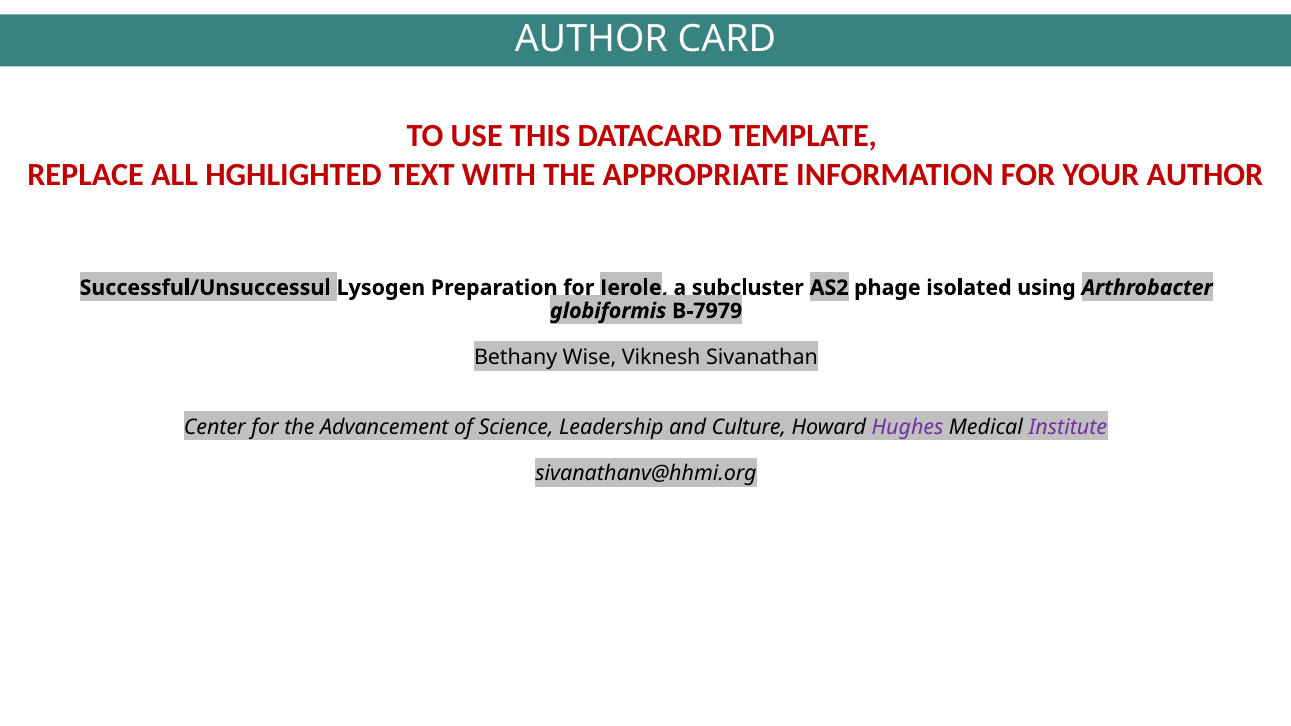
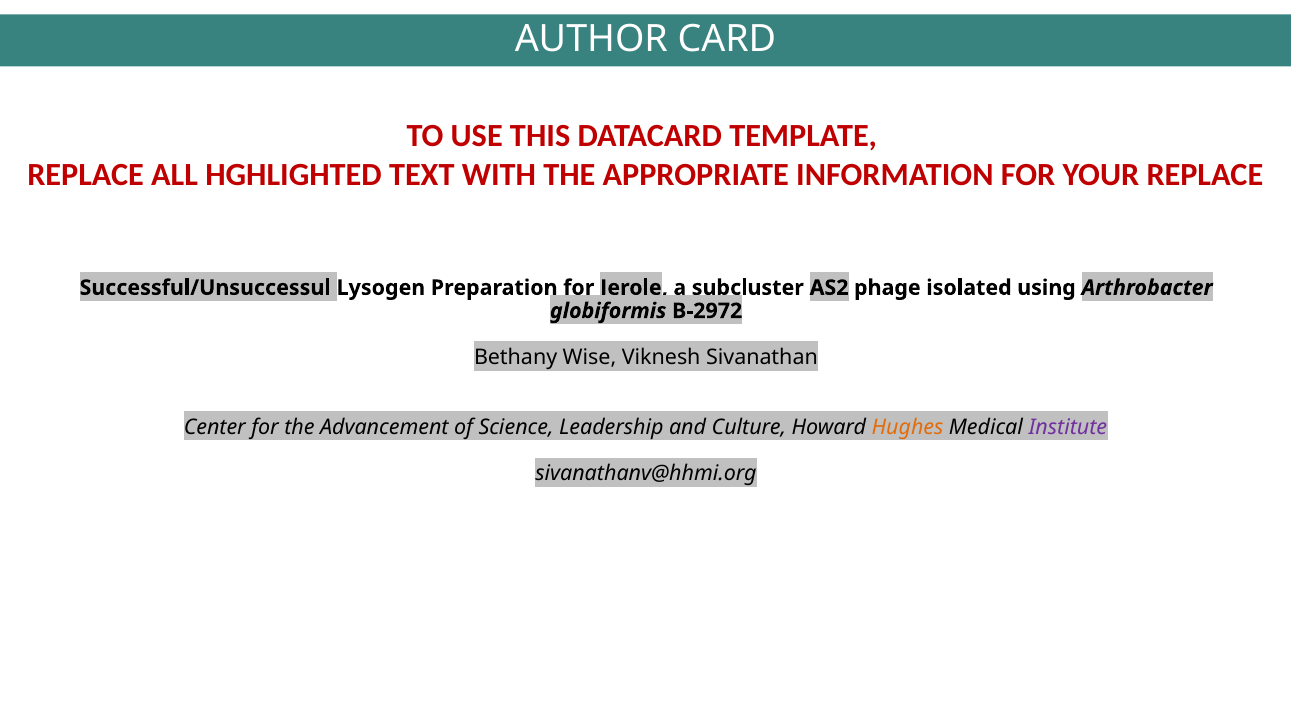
YOUR AUTHOR: AUTHOR -> REPLACE (1205, 175)
B-7979: B-7979 -> B-2972 (707, 311)
Hughes colour: purple -> orange (908, 427)
